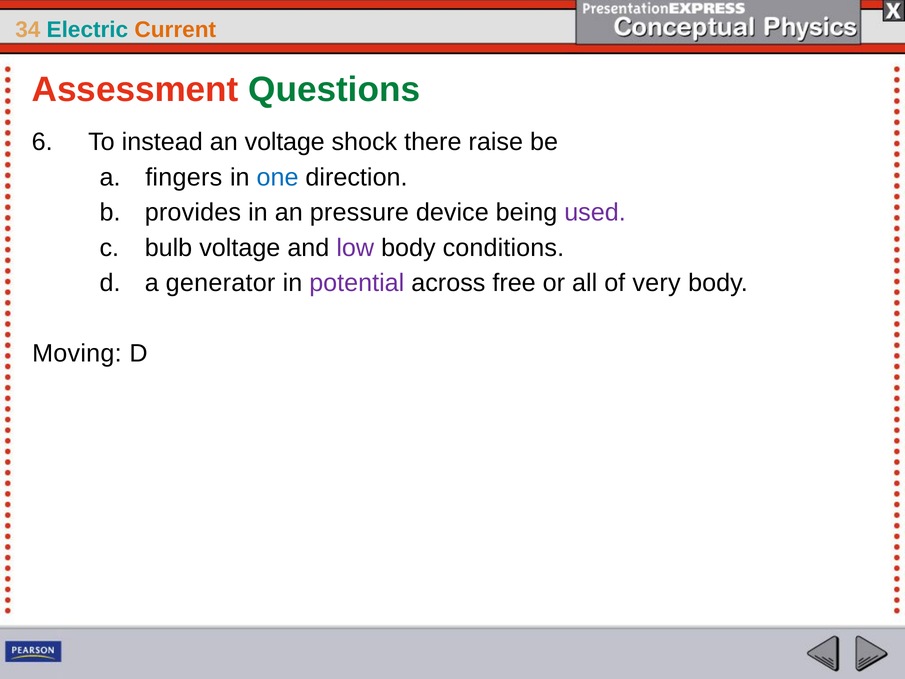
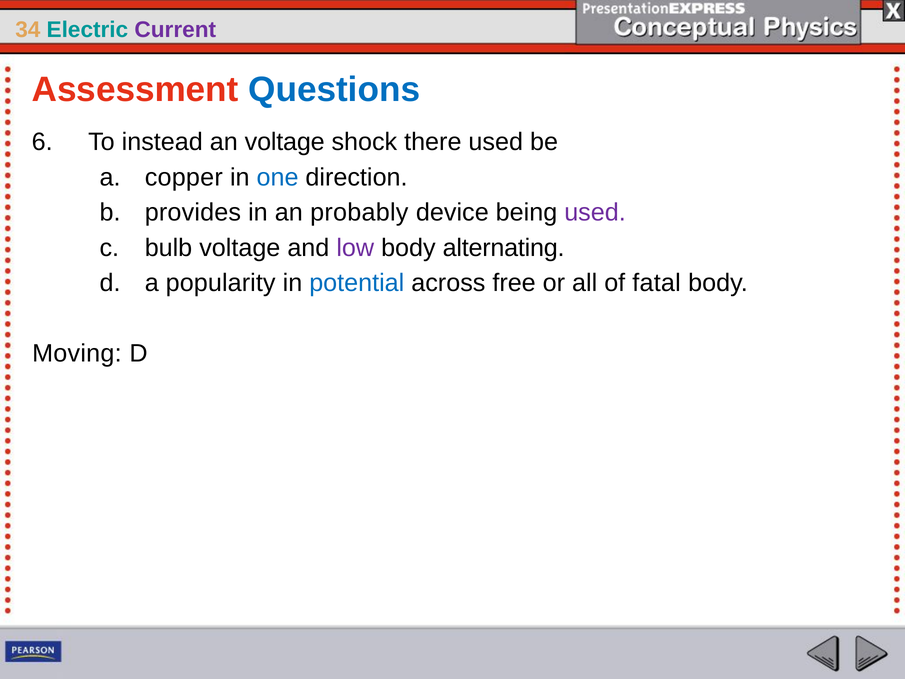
Current colour: orange -> purple (175, 30)
Questions colour: green -> blue (334, 90)
there raise: raise -> used (496, 142)
fingers: fingers -> copper (184, 177)
pressure: pressure -> probably (359, 212)
conditions: conditions -> alternating (504, 248)
generator: generator -> popularity (221, 283)
potential colour: purple -> blue (357, 283)
very: very -> fatal (657, 283)
